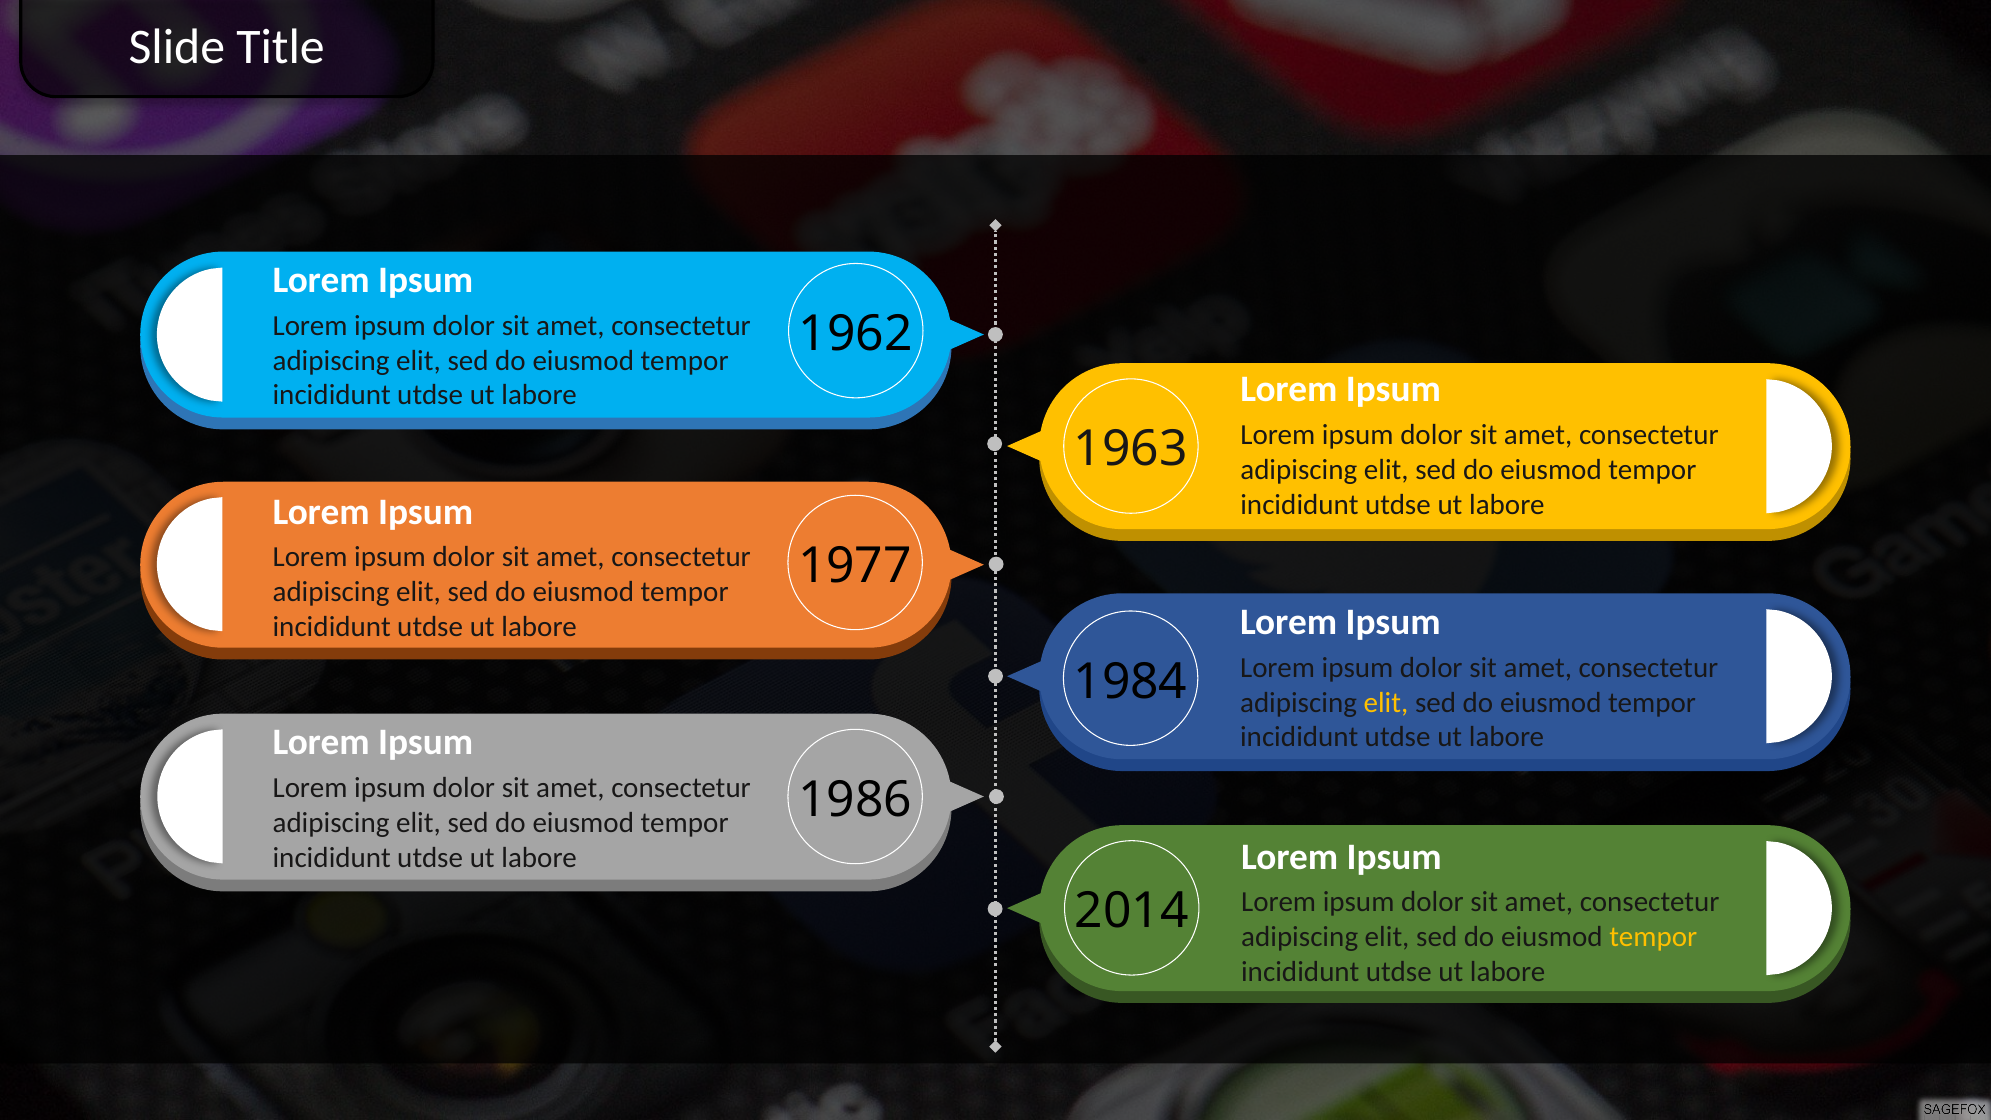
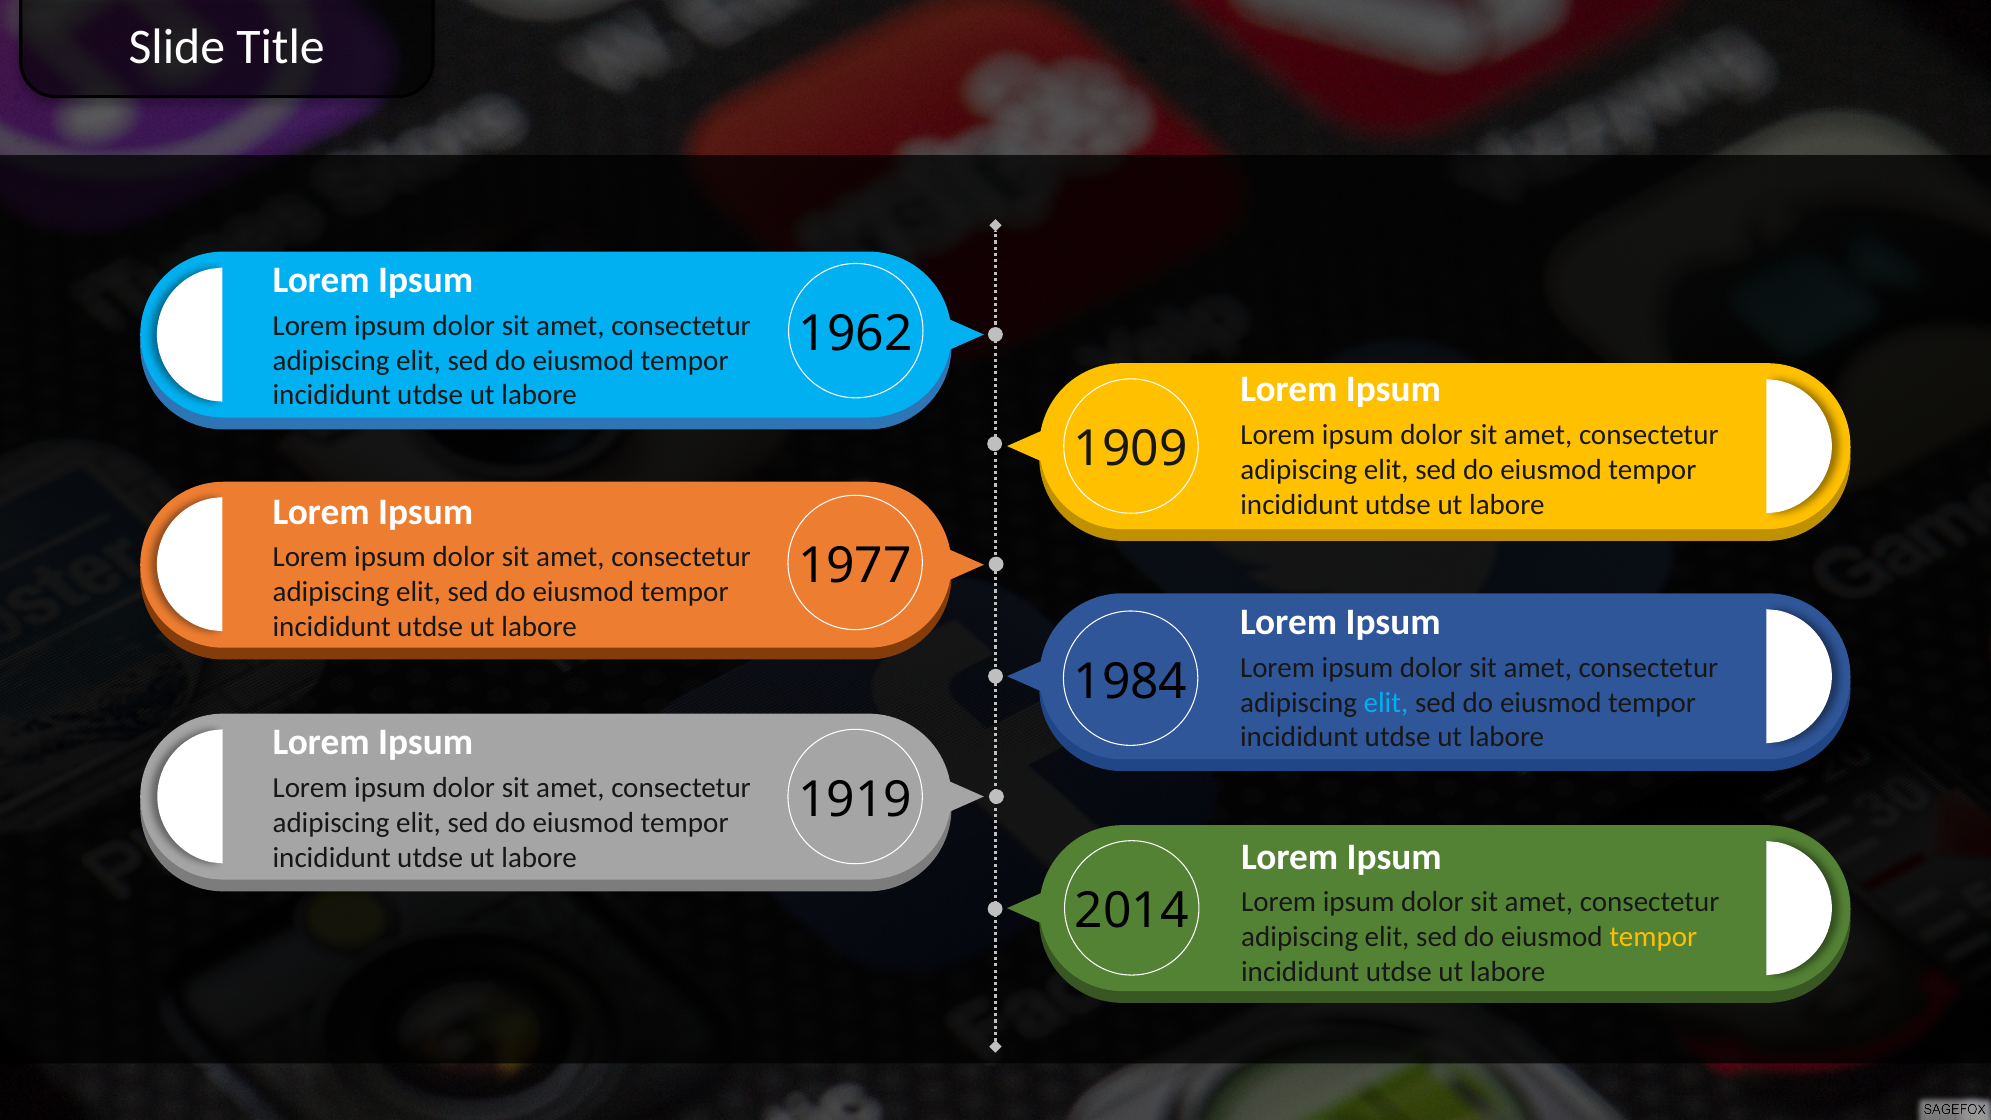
1963: 1963 -> 1909 (1131, 449)
elit colour: yellow -> light blue (1386, 702)
1986: 1986 -> 1919 (855, 800)
